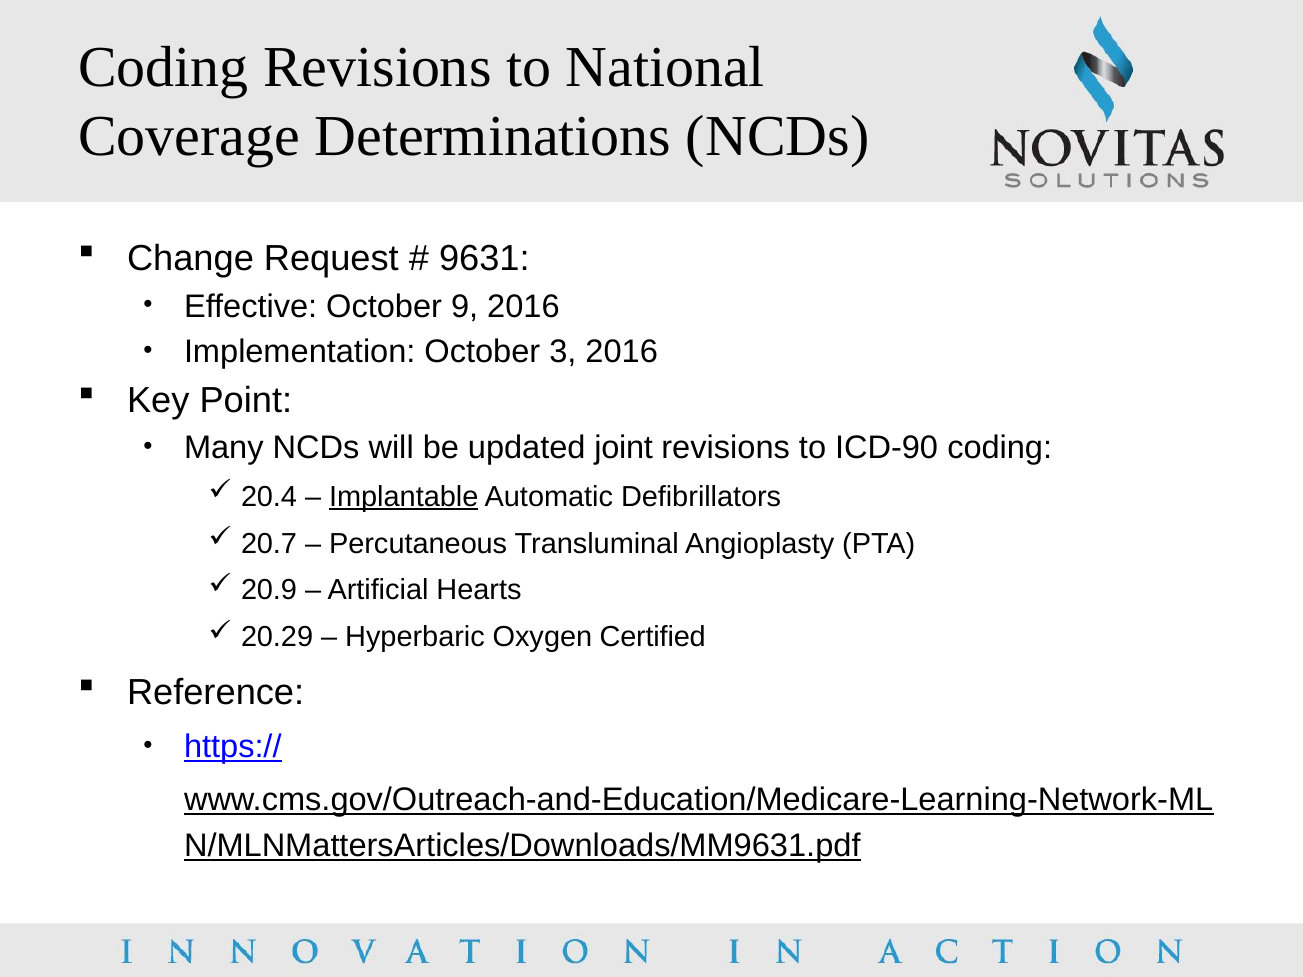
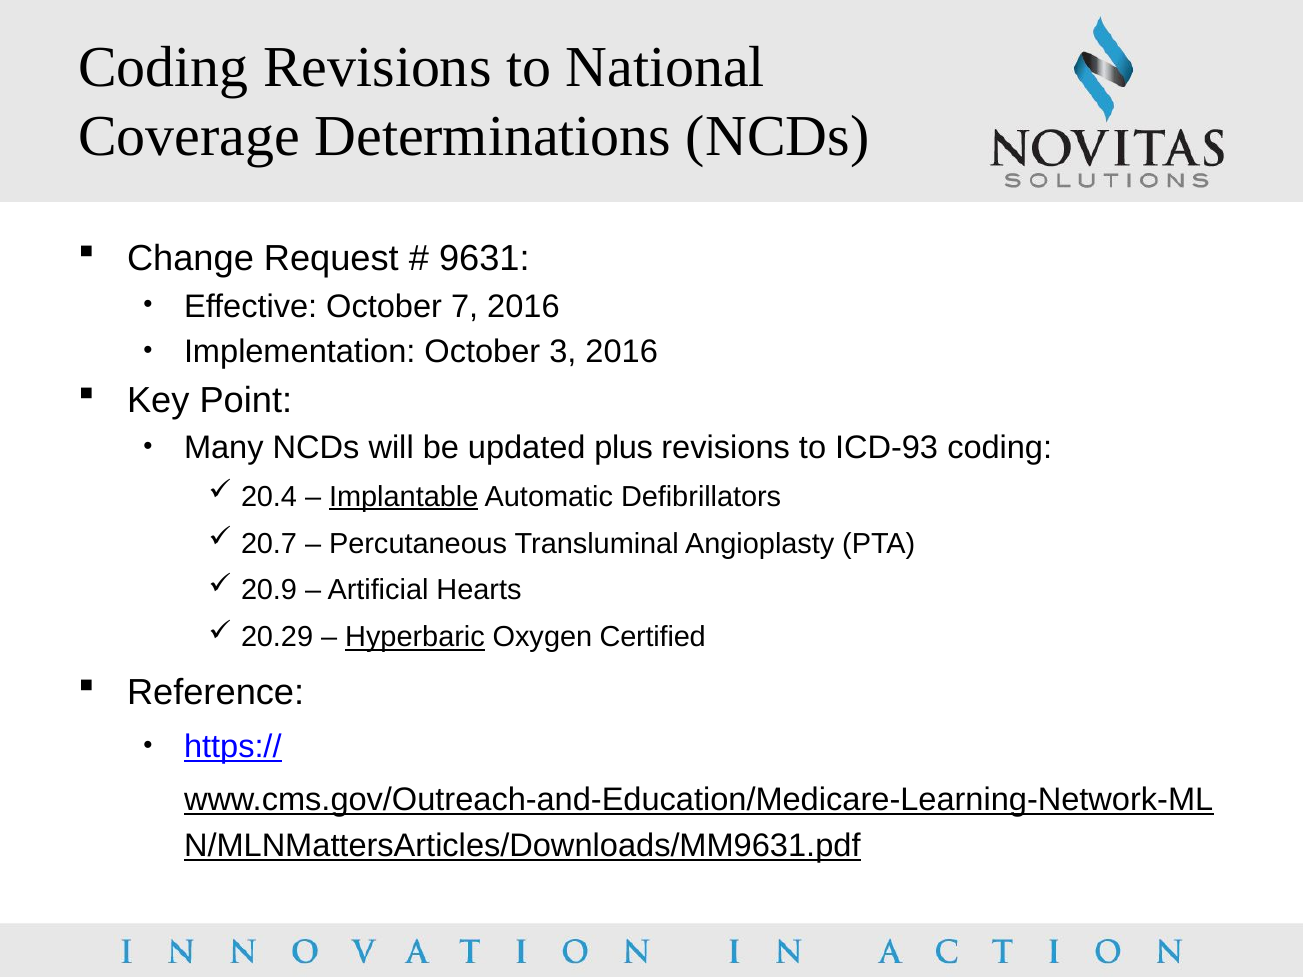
9: 9 -> 7 (465, 306)
joint: joint -> plus (624, 448)
ICD-90: ICD-90 -> ICD-93 (887, 448)
Hyperbaric underline: none -> present (415, 637)
